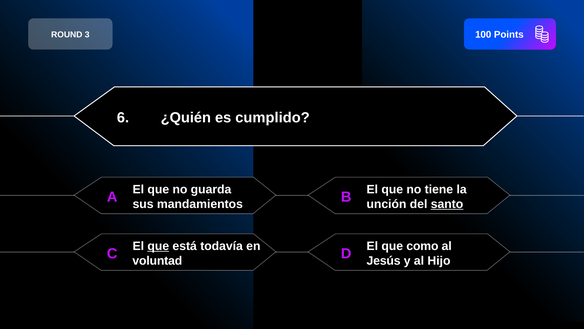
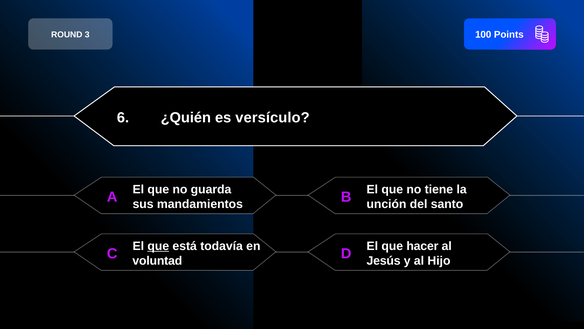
cumplido: cumplido -> versículo (272, 117)
santo underline: present -> none (447, 204)
como: como -> hacer (422, 246)
